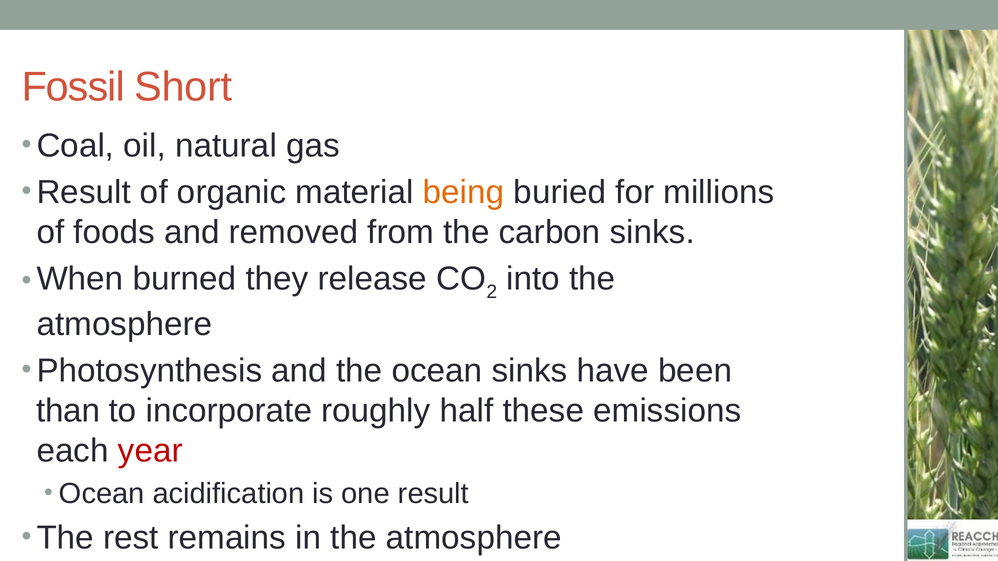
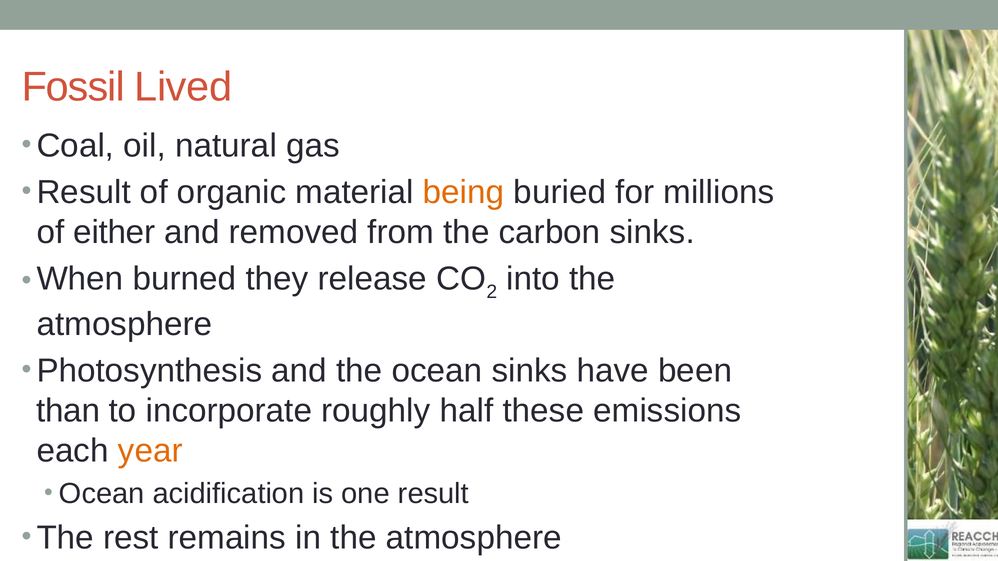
Short: Short -> Lived (183, 87)
foods: foods -> either (114, 232)
year colour: red -> orange (150, 451)
